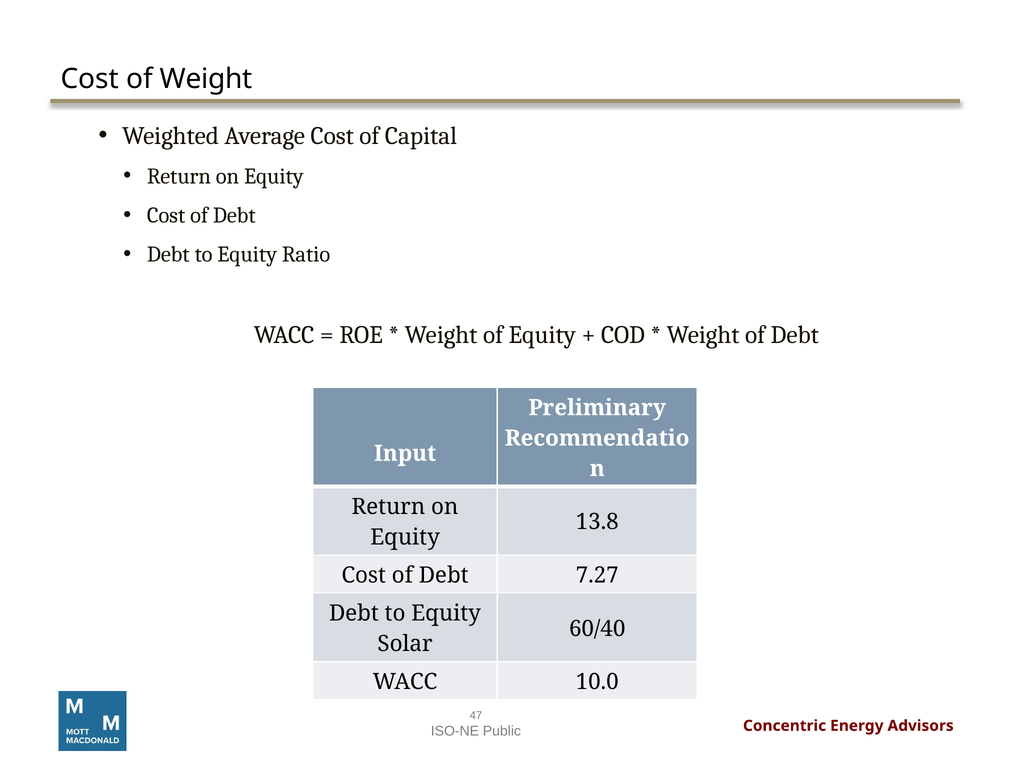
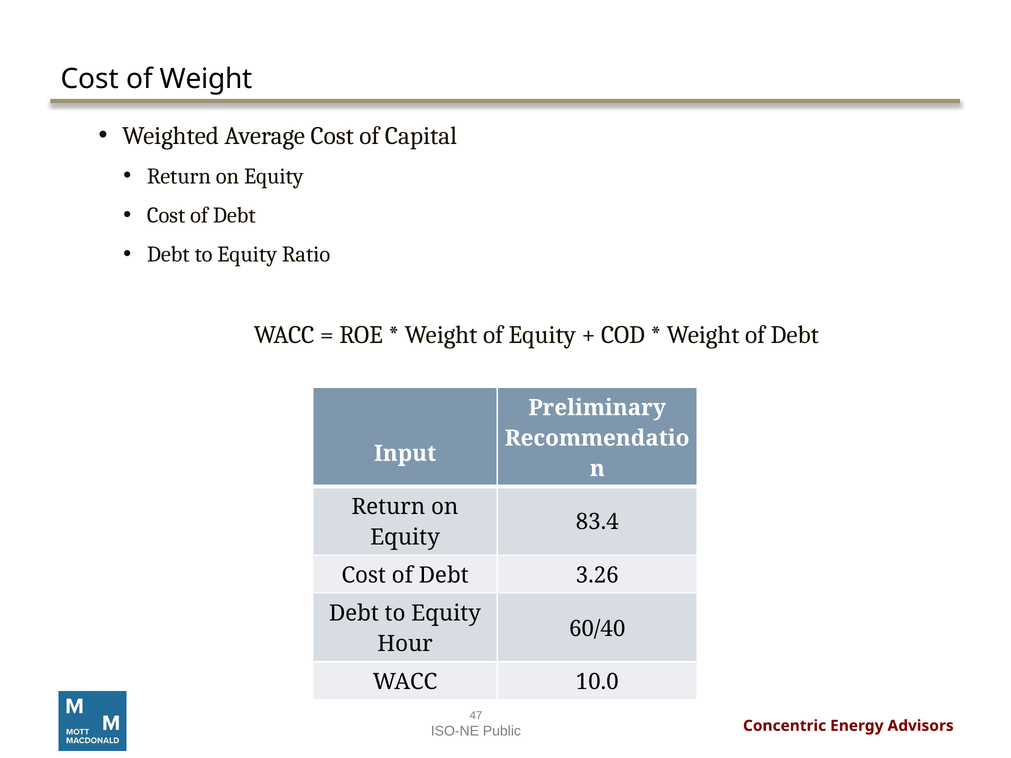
13.8: 13.8 -> 83.4 (597, 522)
7.27: 7.27 -> 3.26 (597, 576)
Solar: Solar -> Hour (405, 644)
